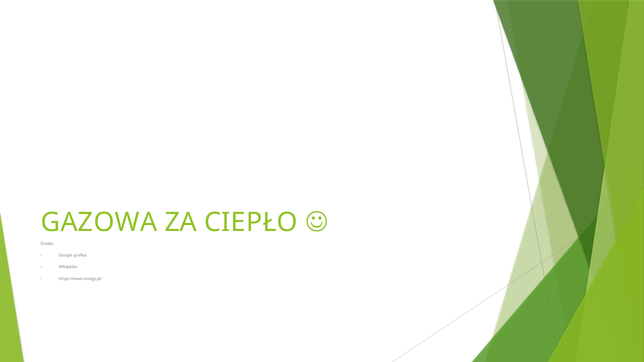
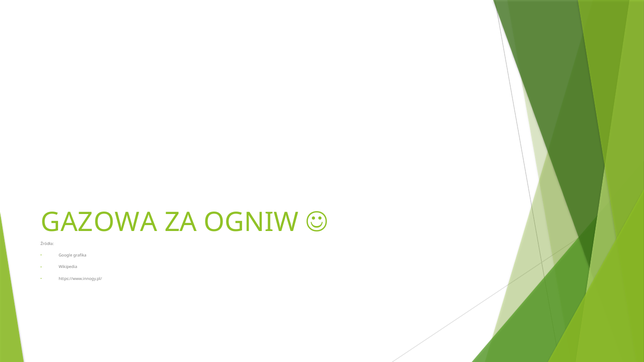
CIEPŁO: CIEPŁO -> OGNIW (251, 222)
